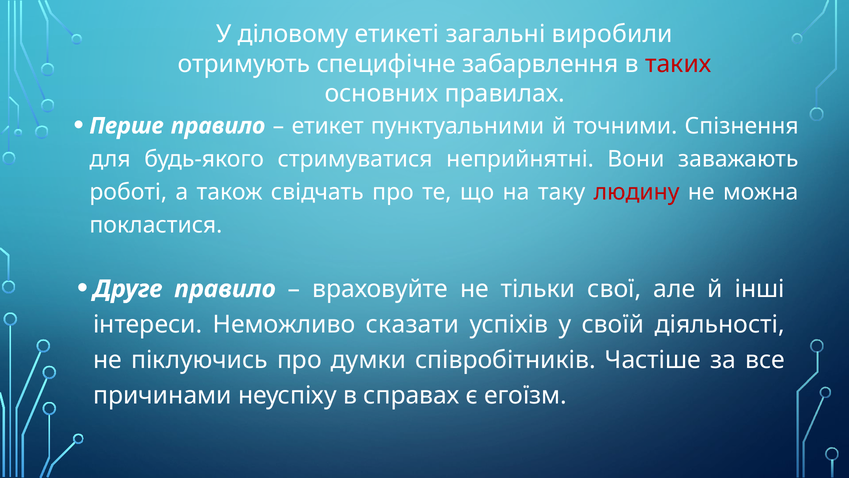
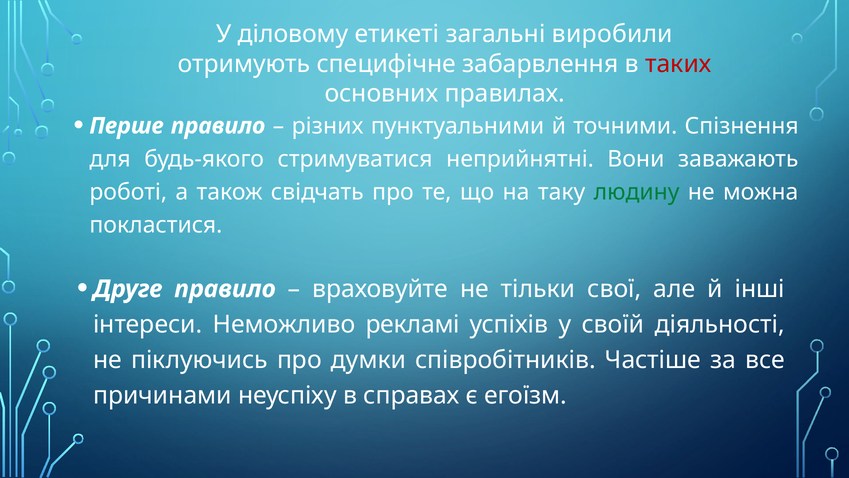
етикет: етикет -> різних (328, 126)
людину colour: red -> green (637, 192)
сказати: сказати -> рекламі (413, 324)
